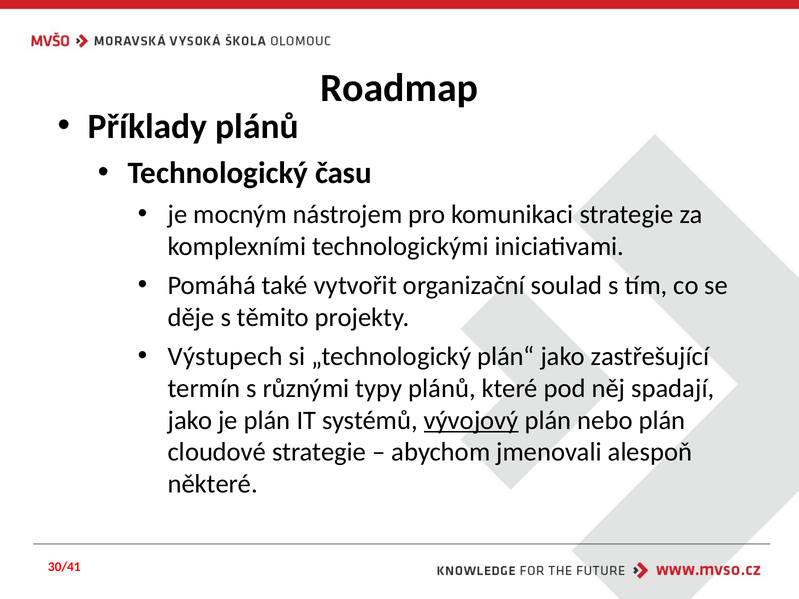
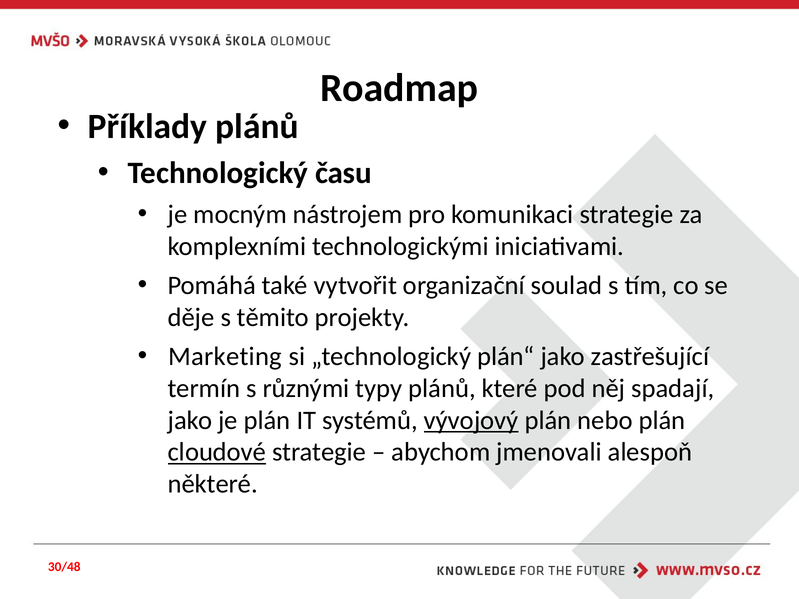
Výstupech: Výstupech -> Marketing (225, 357)
cloudové underline: none -> present (217, 452)
30/41: 30/41 -> 30/48 (64, 567)
